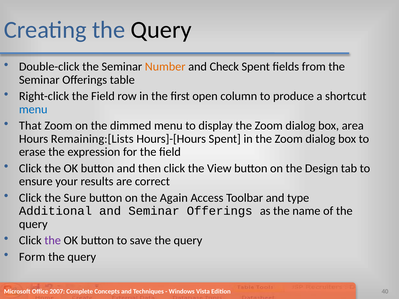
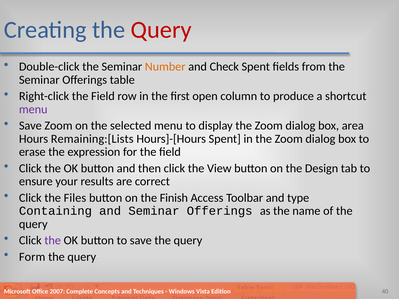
Query colour: black -> red (161, 30)
menu colour: blue -> purple (33, 109)
That: That -> Save (30, 126)
dimmed: dimmed -> selected (131, 126)
Sure: Sure -> Files (75, 198)
Again: Again -> Finish (174, 198)
Additional: Additional -> Containing (55, 211)
